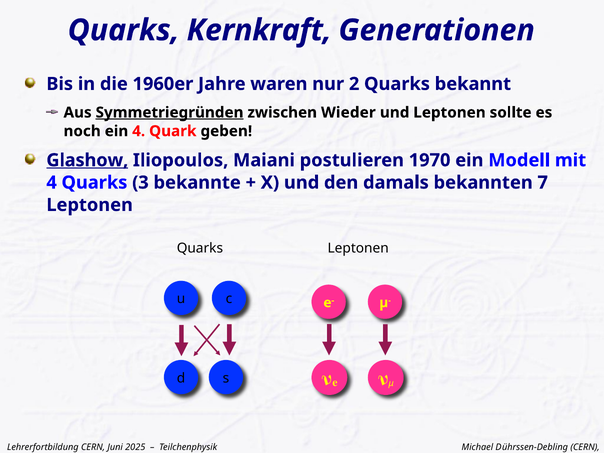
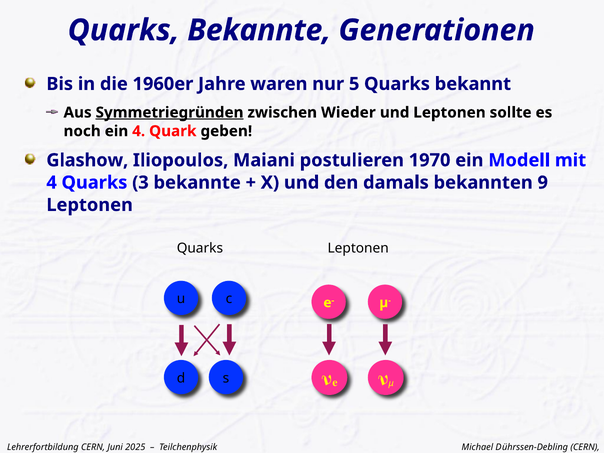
Quarks Kernkraft: Kernkraft -> Bekannte (259, 30)
2: 2 -> 5 (354, 84)
Glashow underline: present -> none (87, 160)
7: 7 -> 9 (543, 183)
